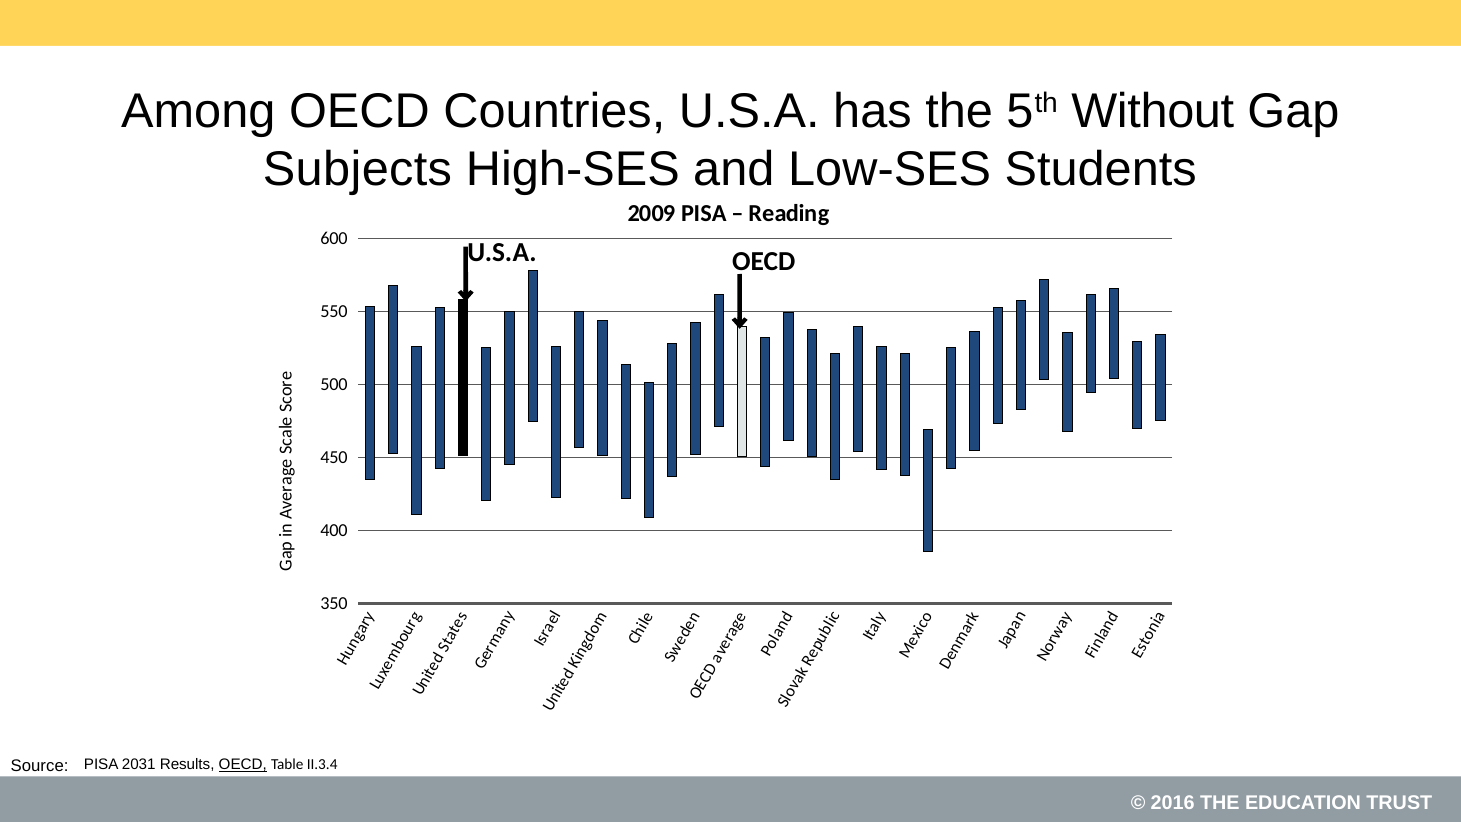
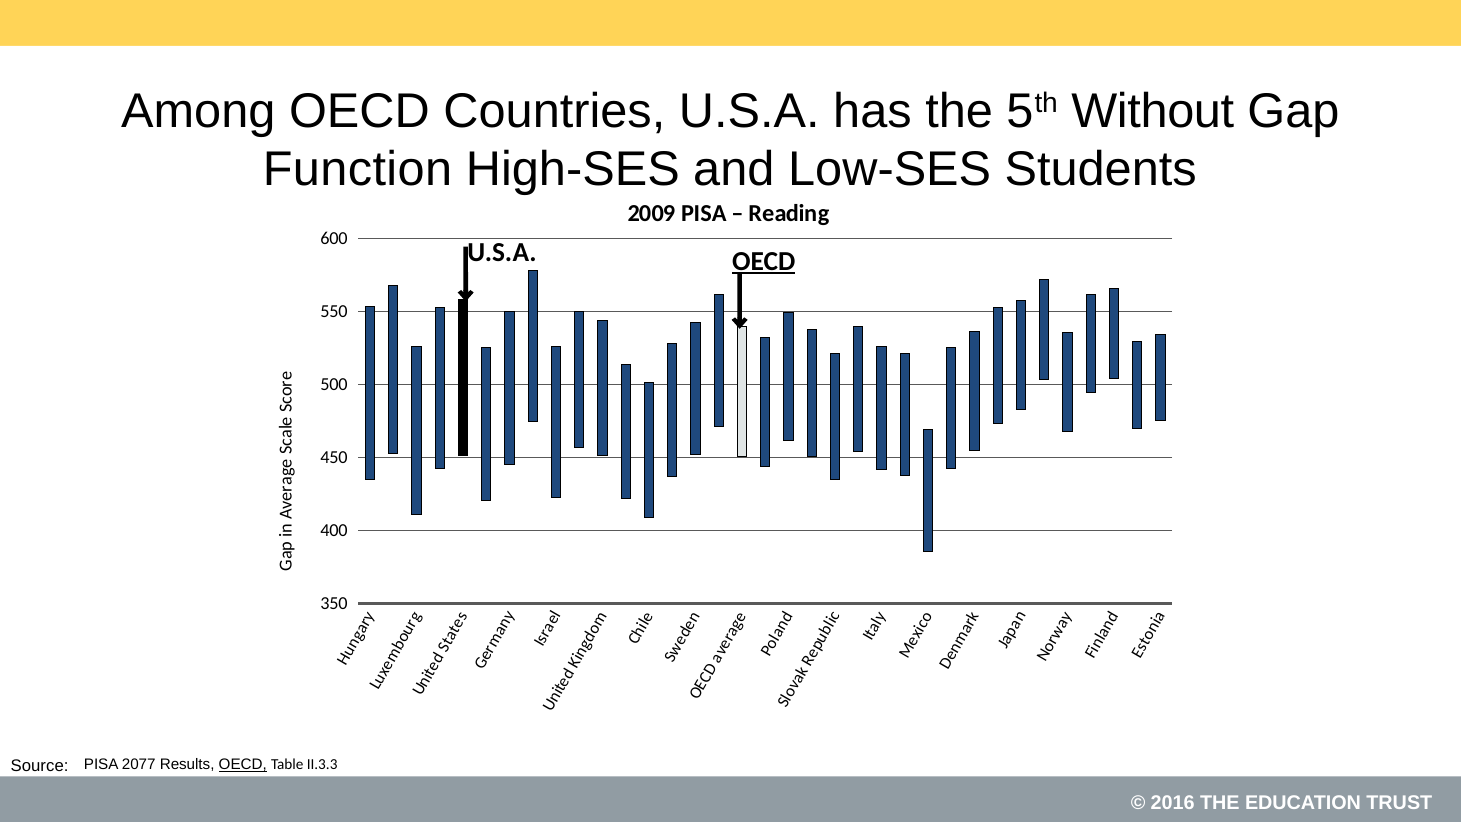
Subjects: Subjects -> Function (358, 170)
OECD underline: none -> present (764, 261)
2031: 2031 -> 2077 (139, 764)
II.3.4: II.3.4 -> II.3.3 (322, 764)
